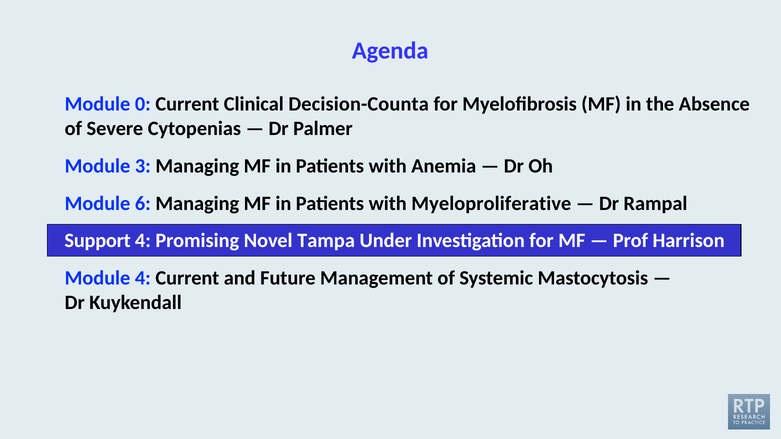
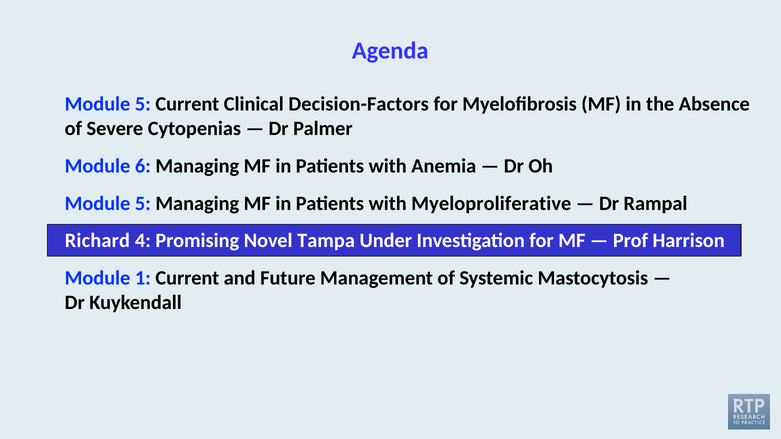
0: 0 -> 5 (143, 104)
Decision-Counta: Decision-Counta -> Decision-Factors (359, 104)
3: 3 -> 6 (143, 166)
6: 6 -> 5 (143, 204)
Support: Support -> Richard (97, 241)
Module 4: 4 -> 1 (143, 278)
